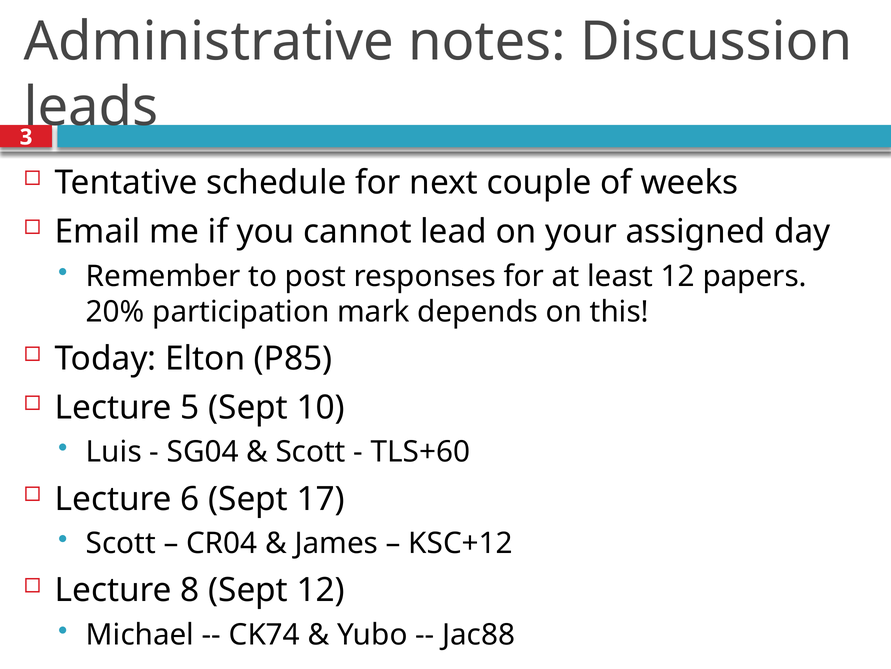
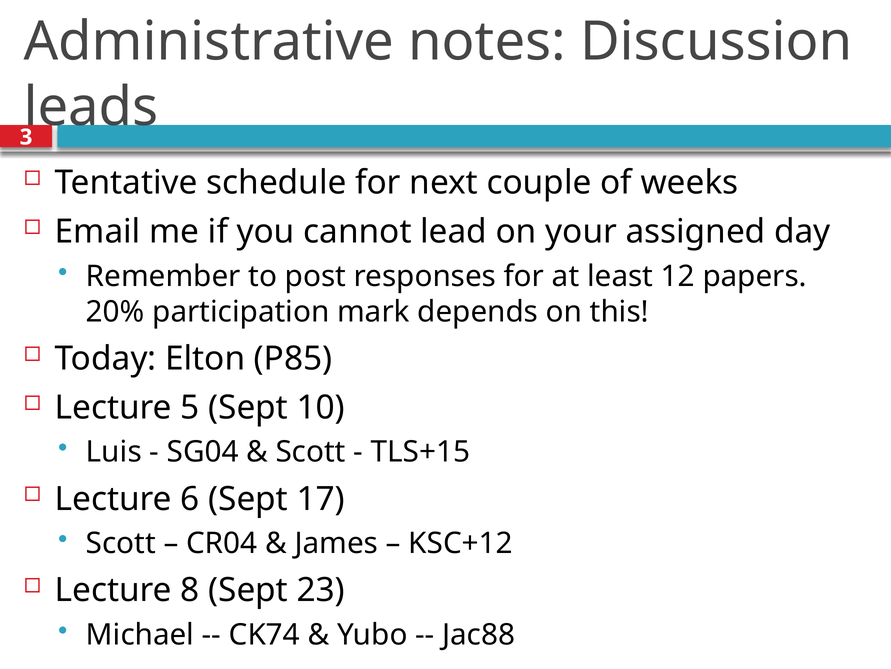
TLS+60: TLS+60 -> TLS+15 (420, 452)
Sept 12: 12 -> 23 (321, 590)
